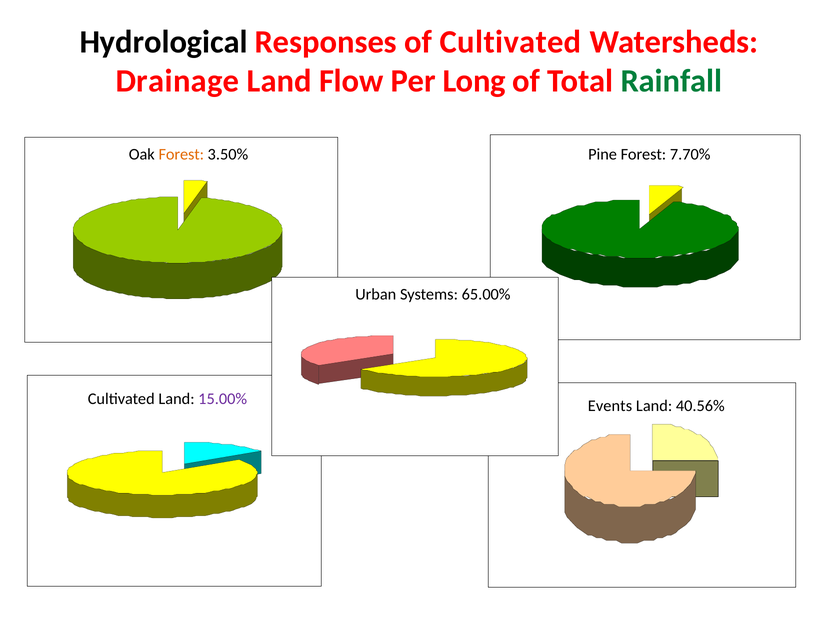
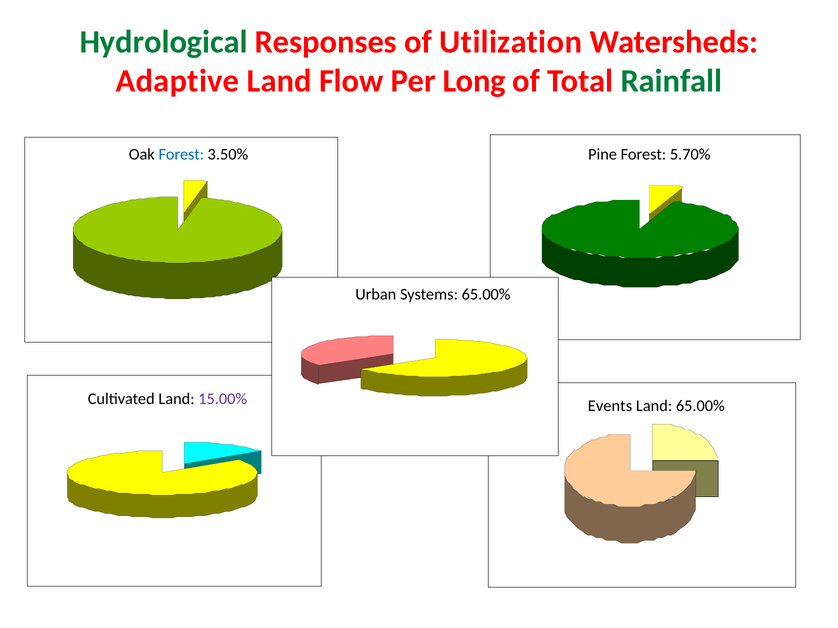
Hydrological colour: black -> green (164, 42)
of Cultivated: Cultivated -> Utilization (511, 42)
Drainage: Drainage -> Adaptive (177, 81)
Forest colour: orange -> blue (181, 155)
7.70%: 7.70% -> 5.70% (690, 155)
Land 40.56%: 40.56% -> 65.00% (700, 406)
